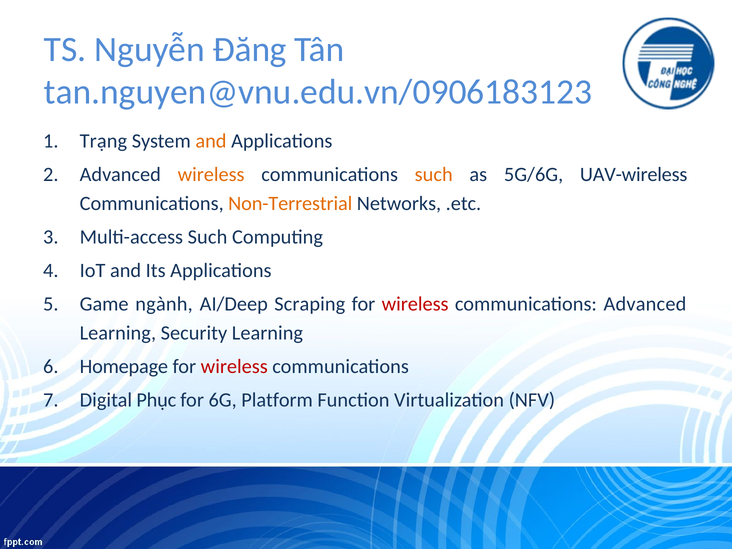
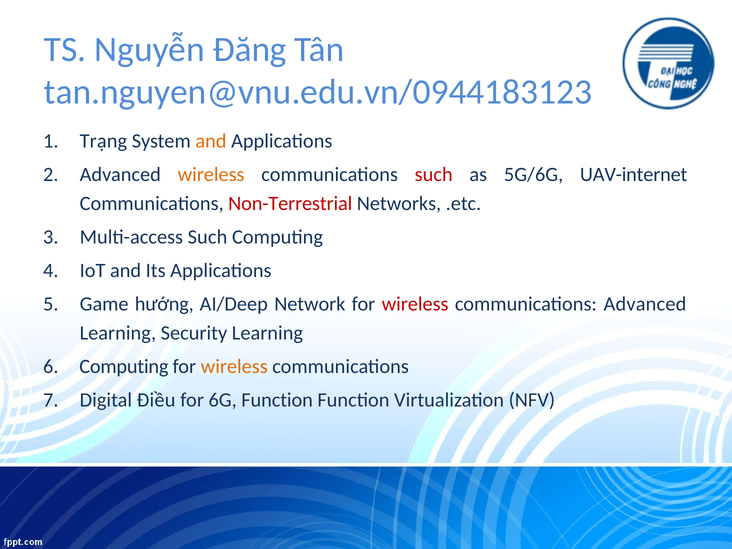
tan.nguyen@vnu.edu.vn/0906183123: tan.nguyen@vnu.edu.vn/0906183123 -> tan.nguyen@vnu.edu.vn/0944183123 (318, 92)
such colour: orange -> red (434, 174)
UAV-wireless: UAV-wireless -> UAV-internet (634, 174)
Non-Terrestrial colour: orange -> red (290, 204)
ngành: ngành -> hướng (164, 304)
Scraping: Scraping -> Network (310, 304)
Homepage: Homepage -> Computing (124, 367)
wireless colour: red -> orange (234, 367)
Phục: Phục -> Điều (156, 400)
6G Platform: Platform -> Function (277, 400)
